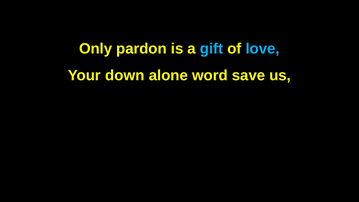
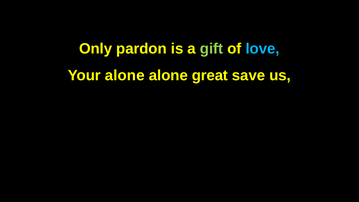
gift colour: light blue -> light green (212, 49)
Your down: down -> alone (125, 76)
word: word -> great (210, 76)
